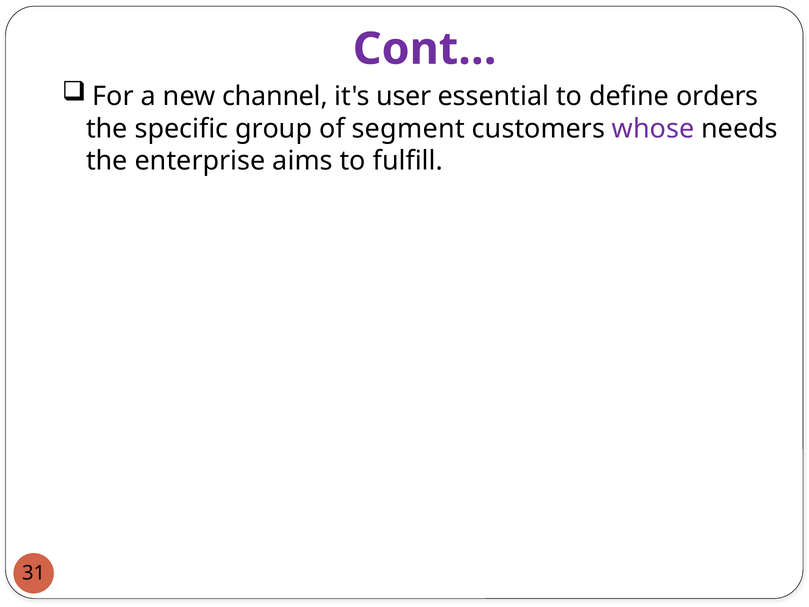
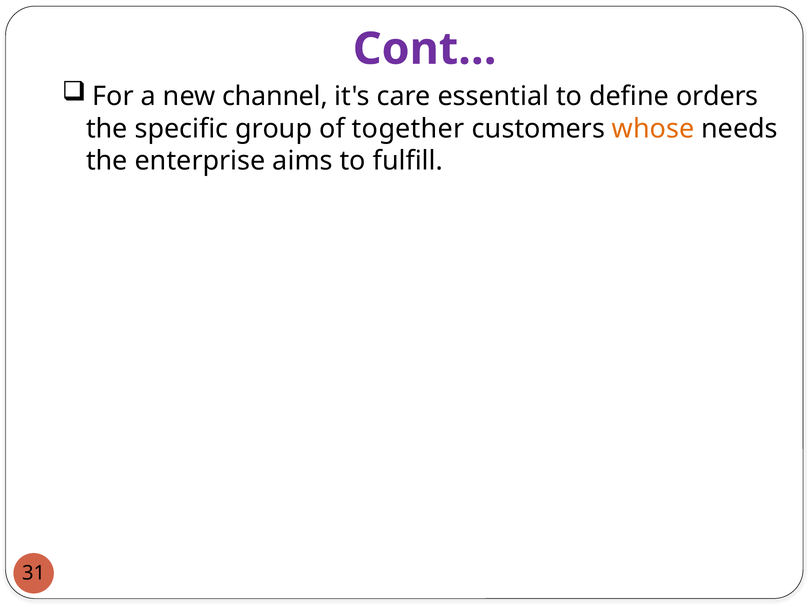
user: user -> care (404, 96)
segment: segment -> together (408, 129)
whose colour: purple -> orange (653, 129)
